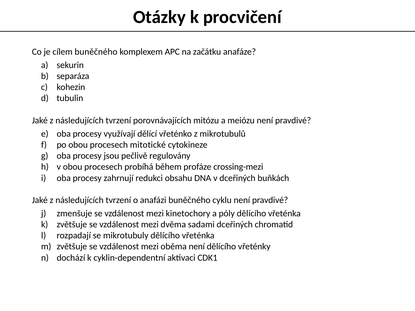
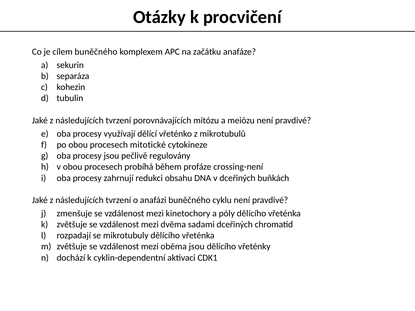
crossing-mezi: crossing-mezi -> crossing-není (238, 167)
oběma není: není -> jsou (197, 247)
